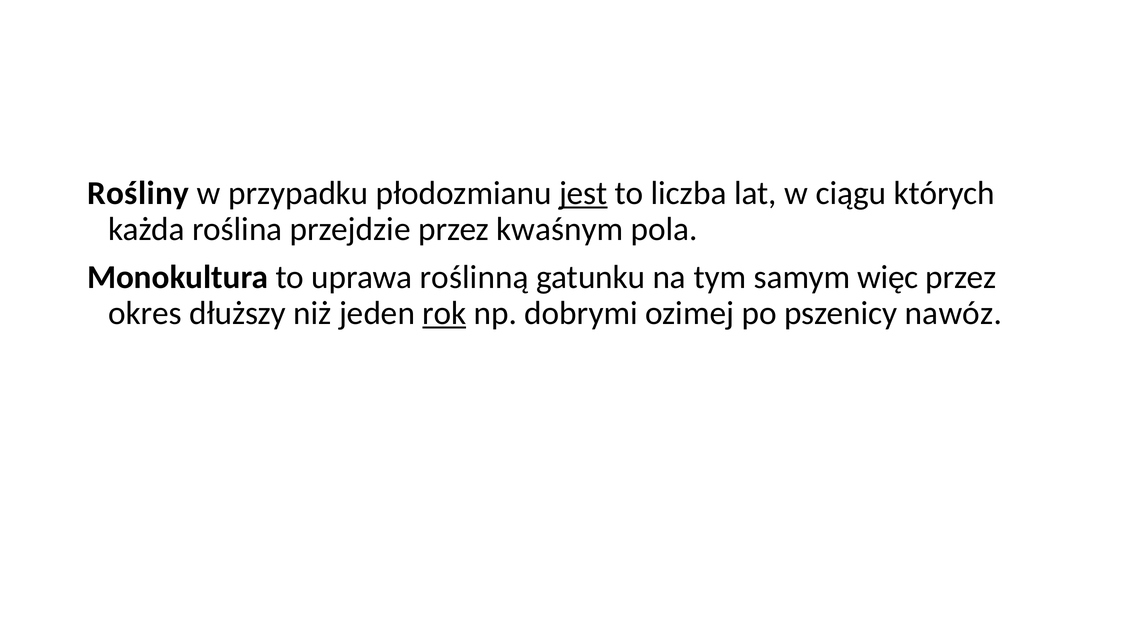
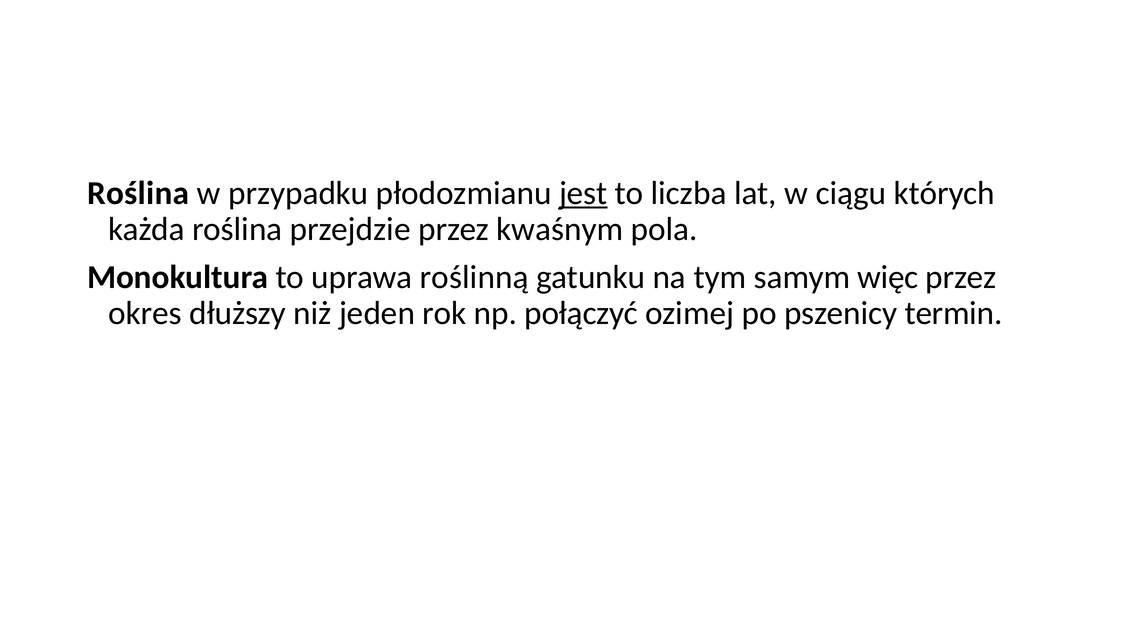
Rośliny: Rośliny -> Roślina (138, 193)
rok underline: present -> none (444, 313)
dobrymi: dobrymi -> połączyć (581, 313)
nawóz: nawóz -> termin (954, 313)
